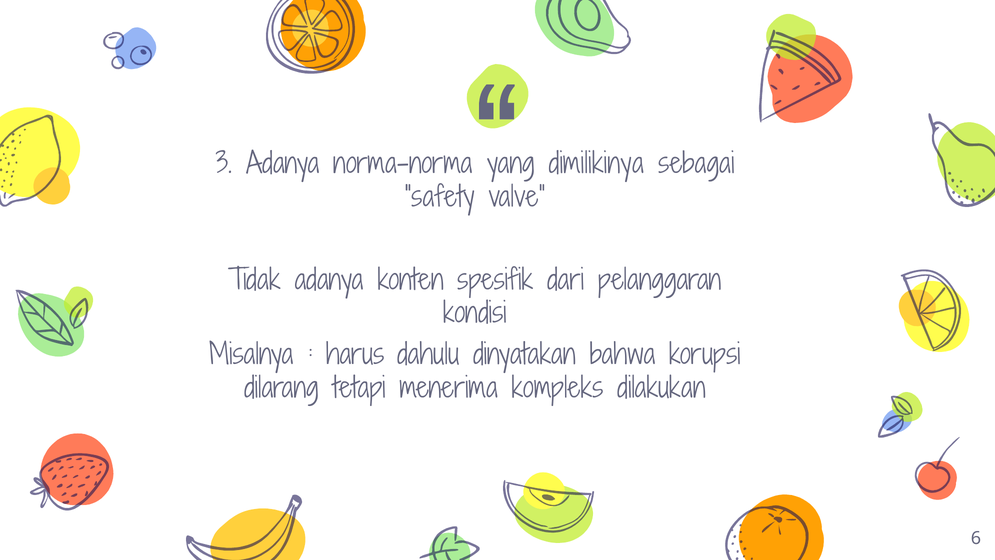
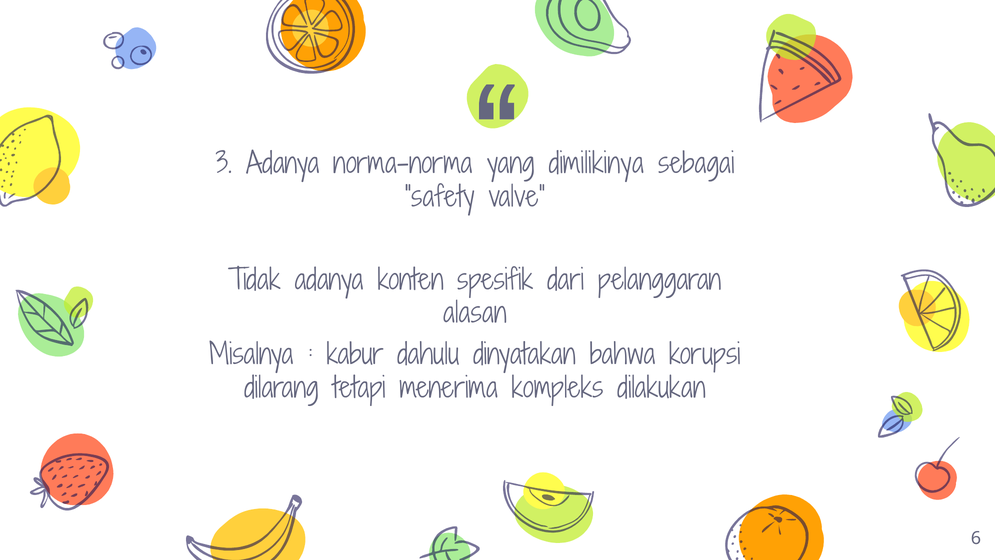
kondisi: kondisi -> alasan (475, 314)
harus: harus -> kabur (355, 355)
